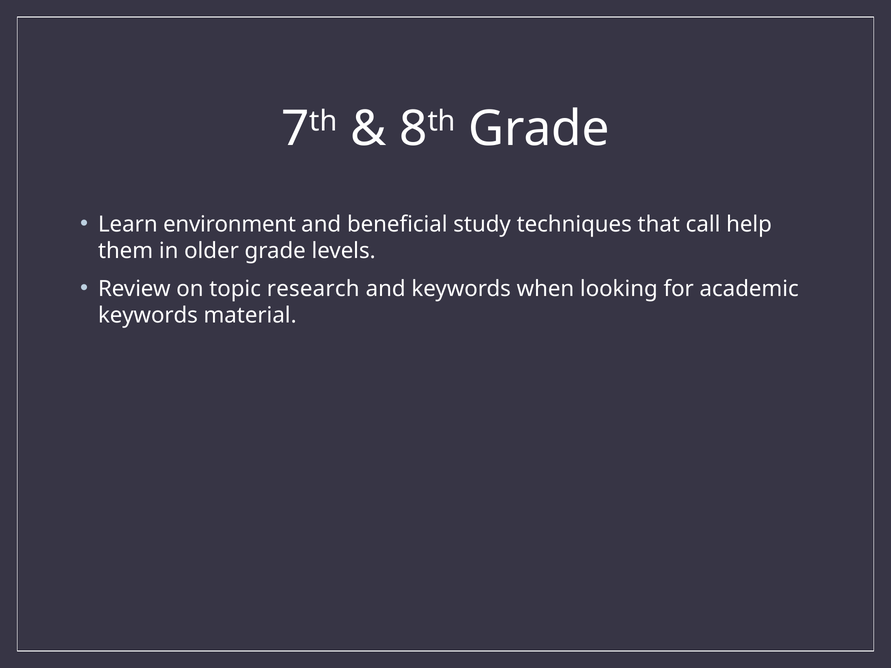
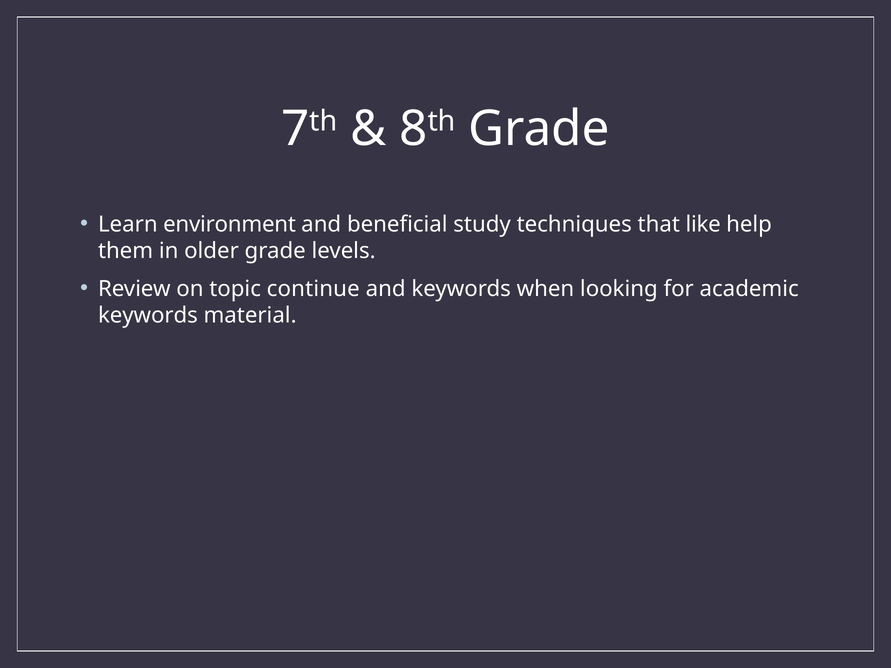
call: call -> like (703, 224)
research: research -> continue (313, 289)
